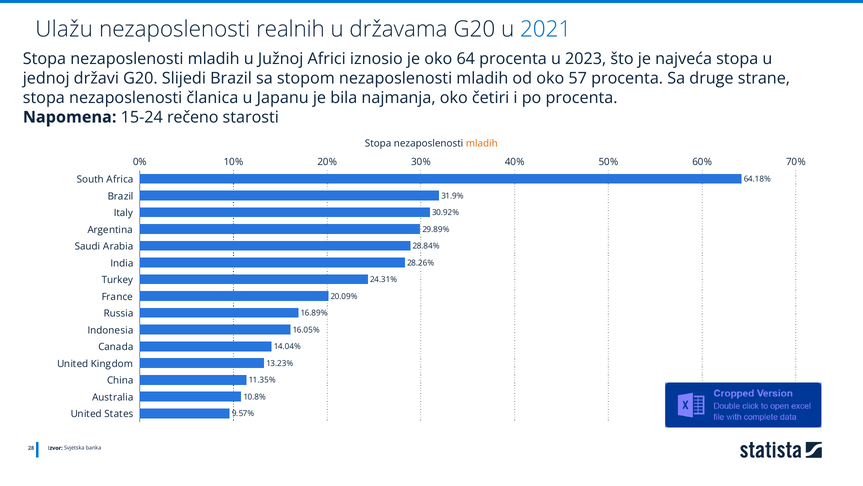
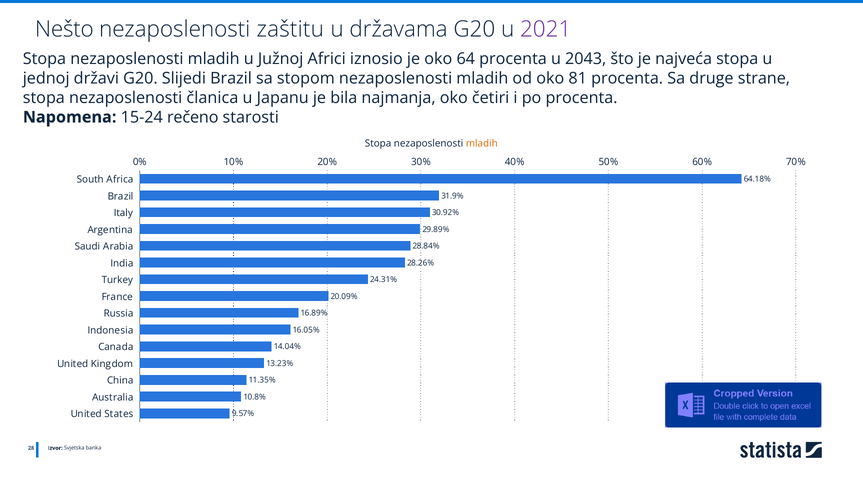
Ulažu: Ulažu -> Nešto (64, 29)
realnih: realnih -> zaštitu (290, 29)
2021 colour: blue -> purple (546, 29)
2023: 2023 -> 2043 (586, 59)
57: 57 -> 81 (578, 78)
